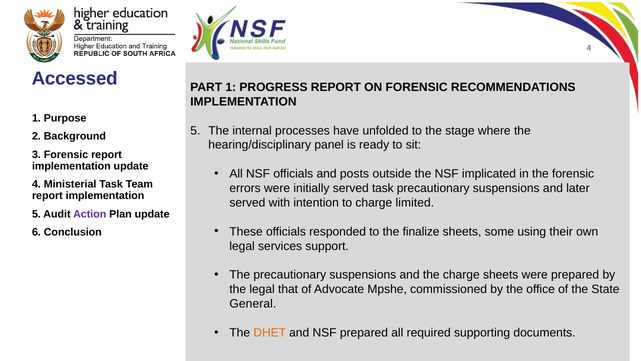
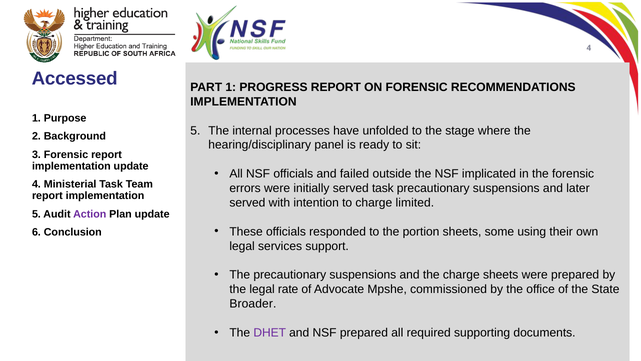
posts: posts -> failed (355, 174)
finalize: finalize -> portion (421, 231)
that: that -> rate (288, 289)
General: General -> Broader (253, 303)
DHET colour: orange -> purple (270, 332)
